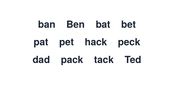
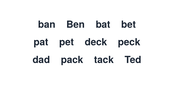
hack: hack -> deck (96, 42)
